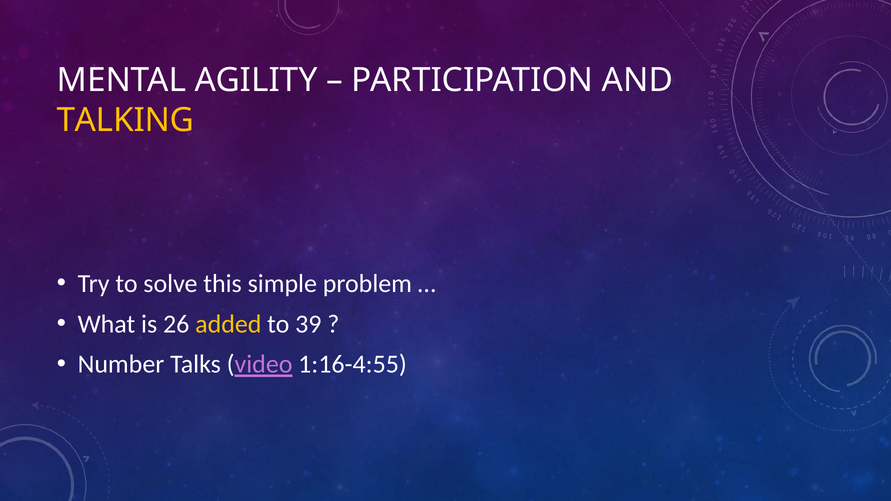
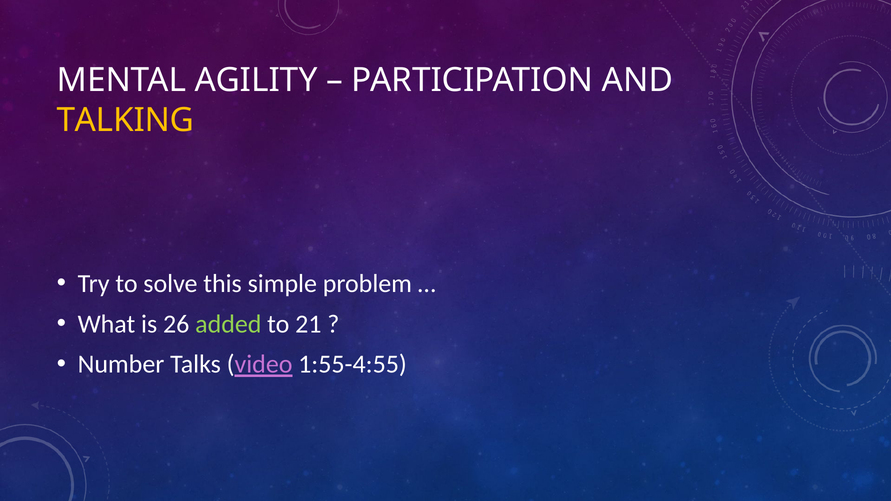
added colour: yellow -> light green (228, 324)
39: 39 -> 21 (308, 324)
1:16-4:55: 1:16-4:55 -> 1:55-4:55 (353, 365)
